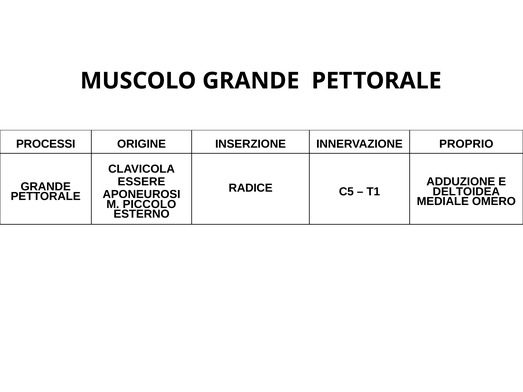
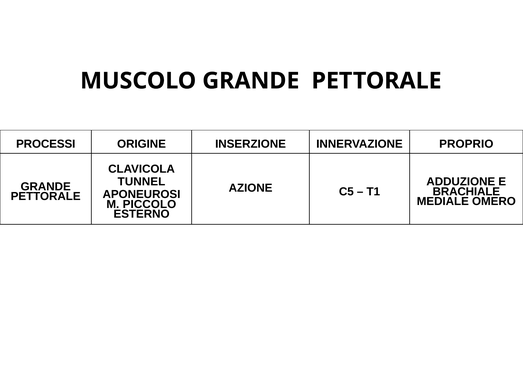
ESSERE: ESSERE -> TUNNEL (141, 182)
RADICE: RADICE -> AZIONE (251, 188)
DELTOIDEA: DELTOIDEA -> BRACHIALE (466, 192)
